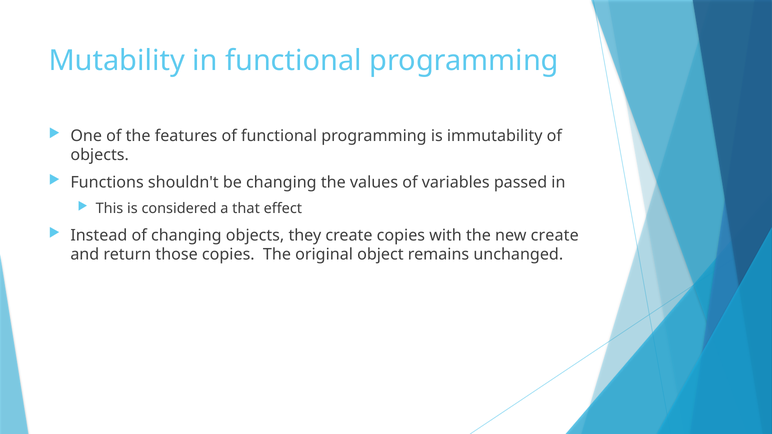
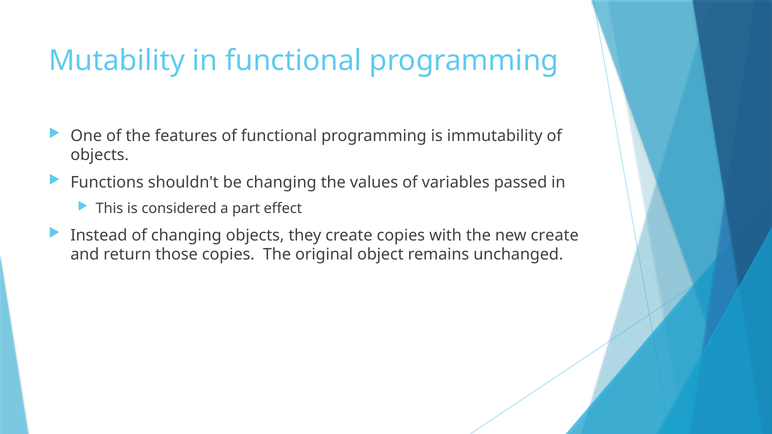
that: that -> part (246, 209)
